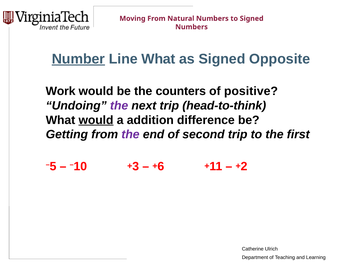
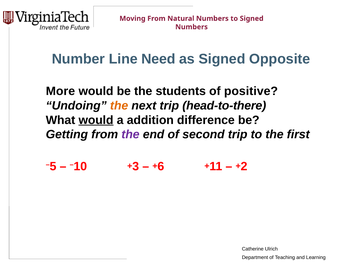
Number underline: present -> none (78, 59)
Line What: What -> Need (158, 59)
Work: Work -> More (60, 91)
counters: counters -> students (181, 91)
the colour: purple -> orange (119, 106)
head-to-think: head-to-think -> head-to-there (224, 106)
